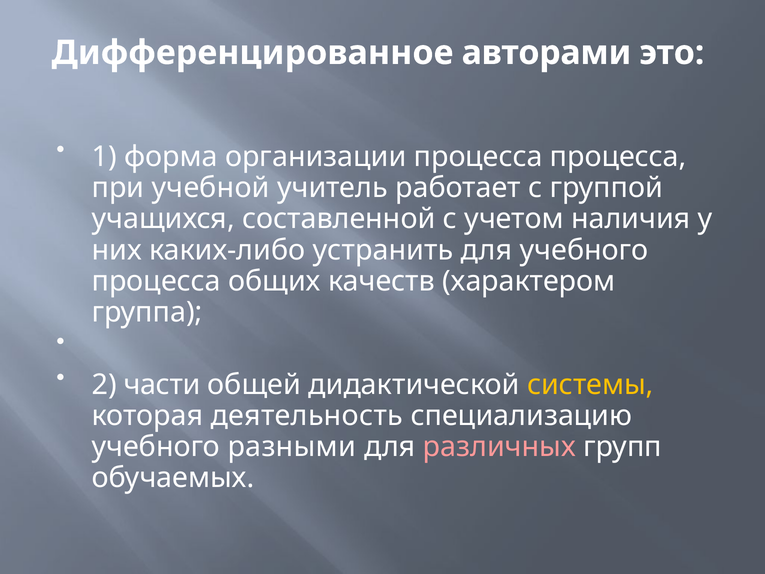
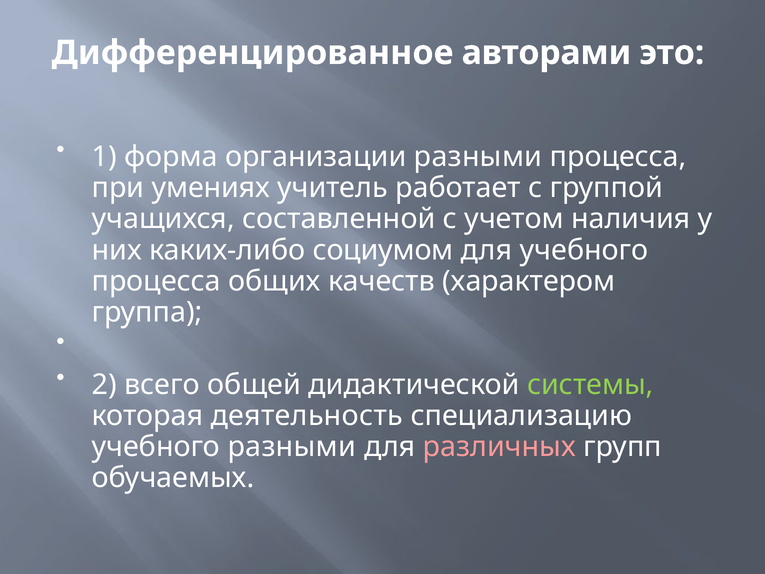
организации процесса: процесса -> разными (478, 157)
учебной: учебной -> умениях (211, 188)
устранить: устранить -> социумом (383, 250)
части: части -> всего (162, 385)
системы colour: yellow -> light green (590, 385)
